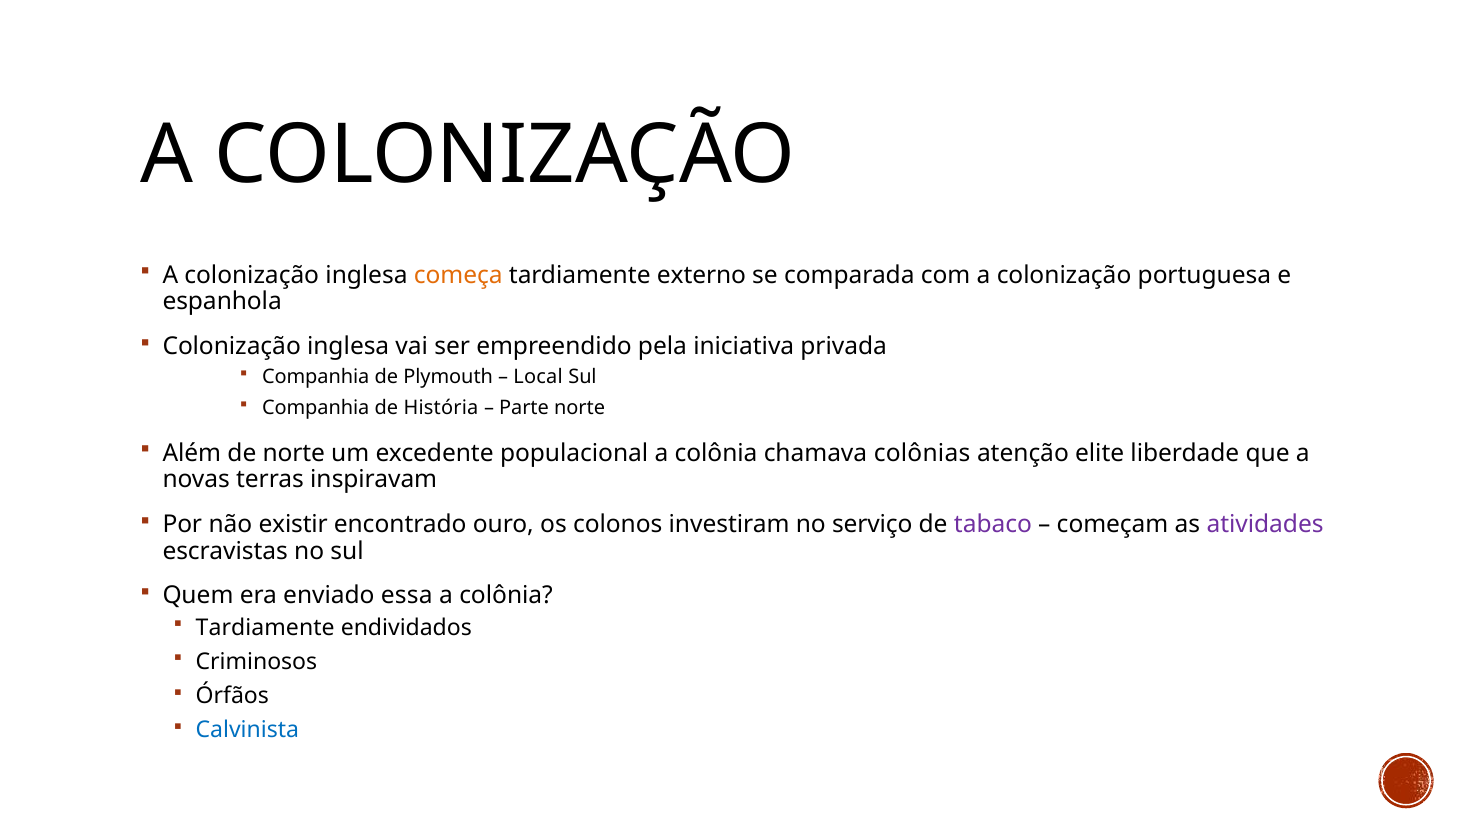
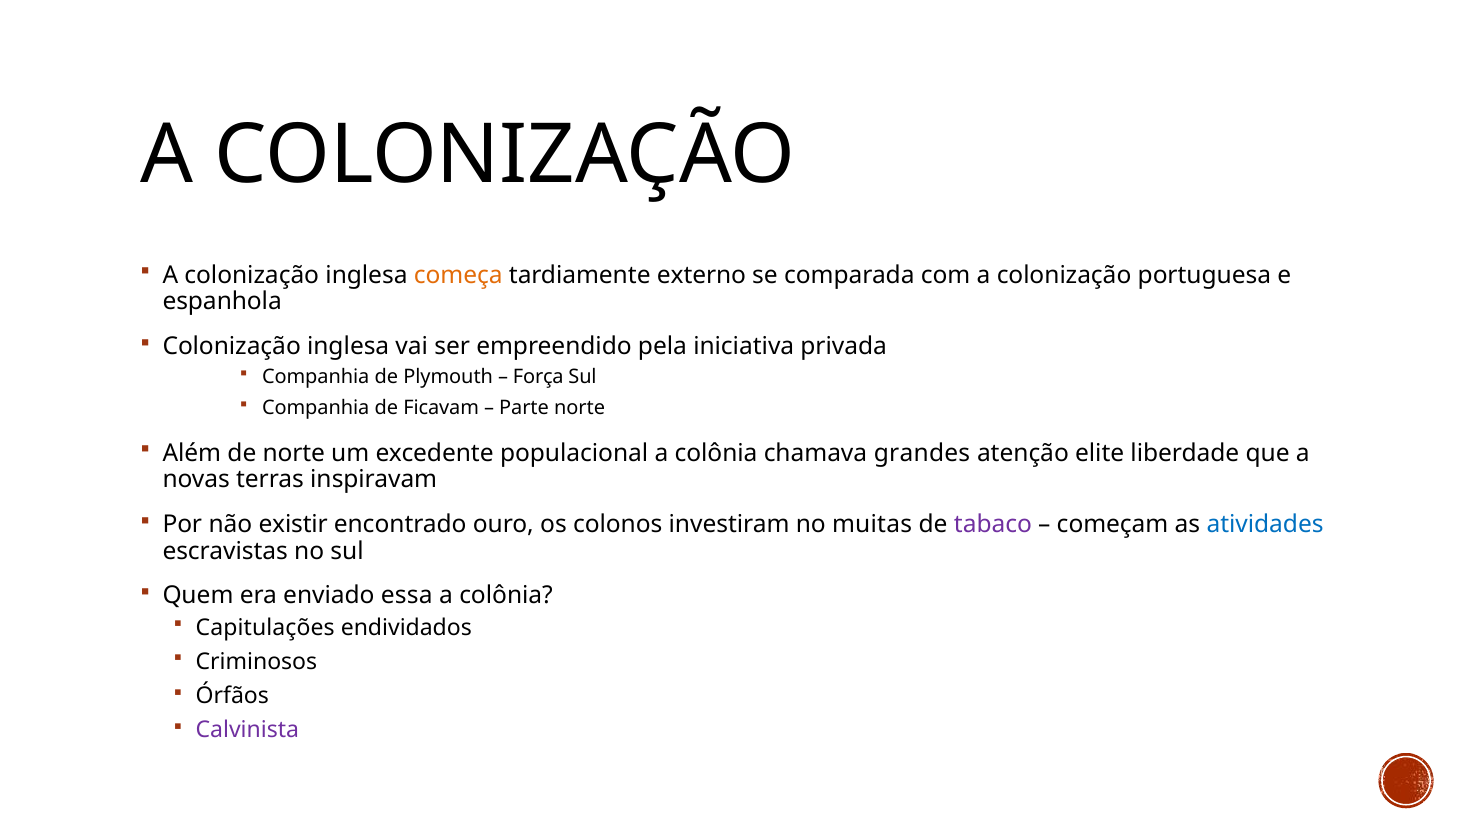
Local: Local -> Força (538, 377)
História: História -> Ficavam (441, 408)
colônias: colônias -> grandes (922, 453)
serviço: serviço -> muitas (872, 524)
atividades colour: purple -> blue (1265, 524)
Tardiamente: Tardiamente -> Capitulações (265, 628)
Calvinista colour: blue -> purple (247, 730)
